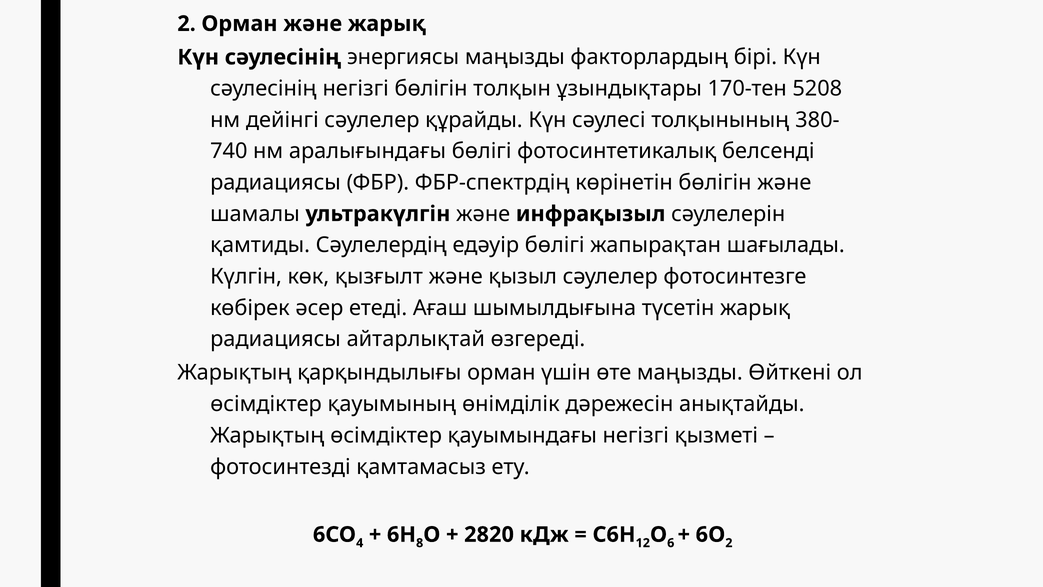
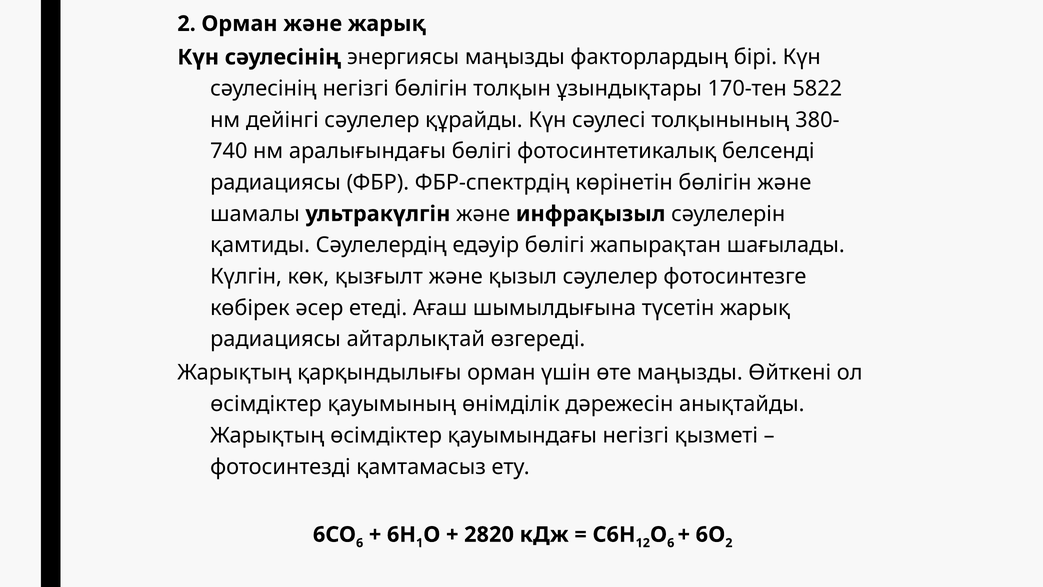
5208: 5208 -> 5822 (817, 89)
4: 4 -> 6 (360, 543)
8: 8 -> 1 (420, 543)
